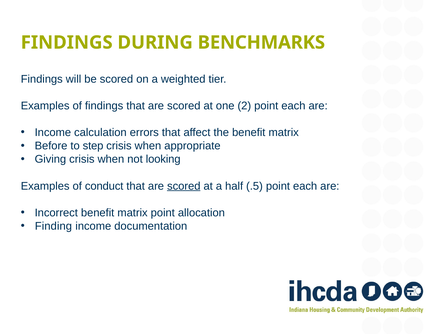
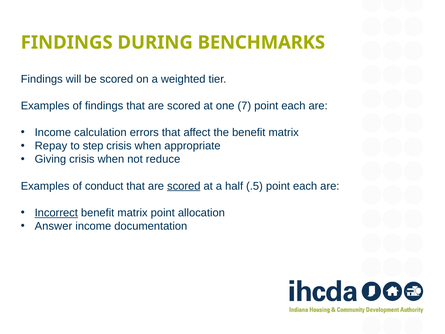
2: 2 -> 7 (244, 106)
Before: Before -> Repay (51, 146)
looking: looking -> reduce (163, 159)
Incorrect underline: none -> present (56, 213)
Finding: Finding -> Answer (53, 226)
